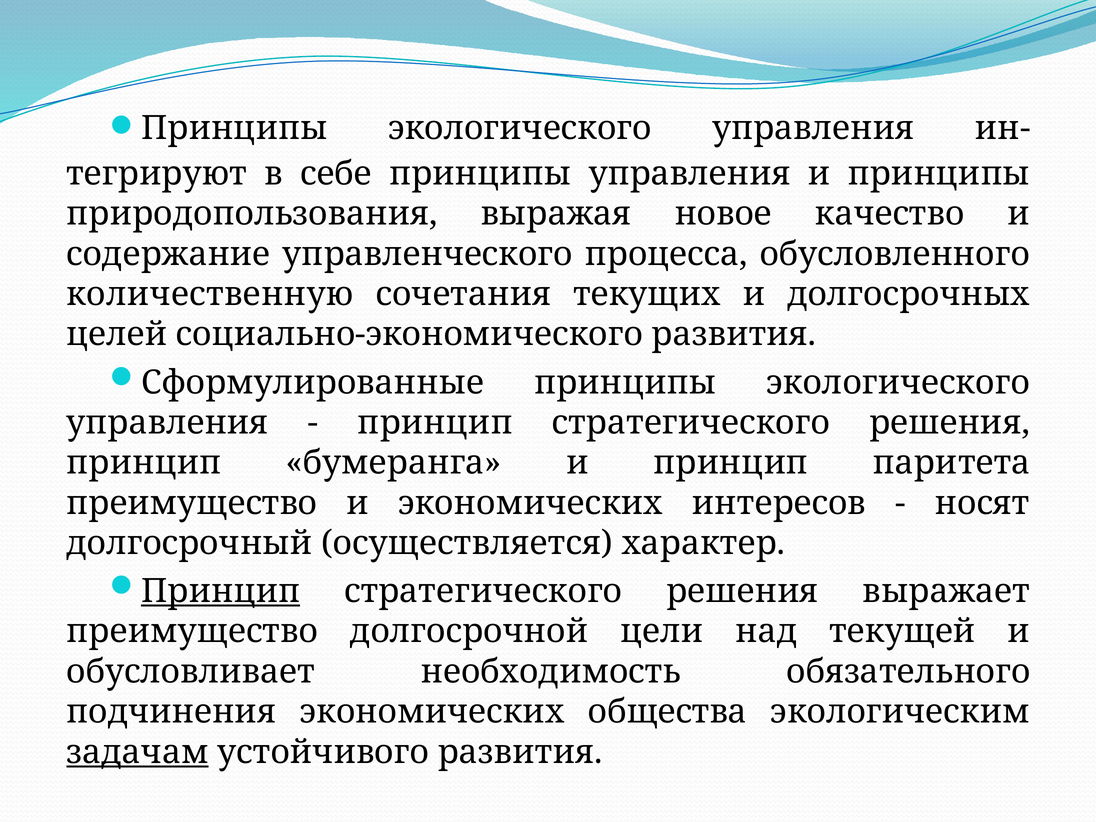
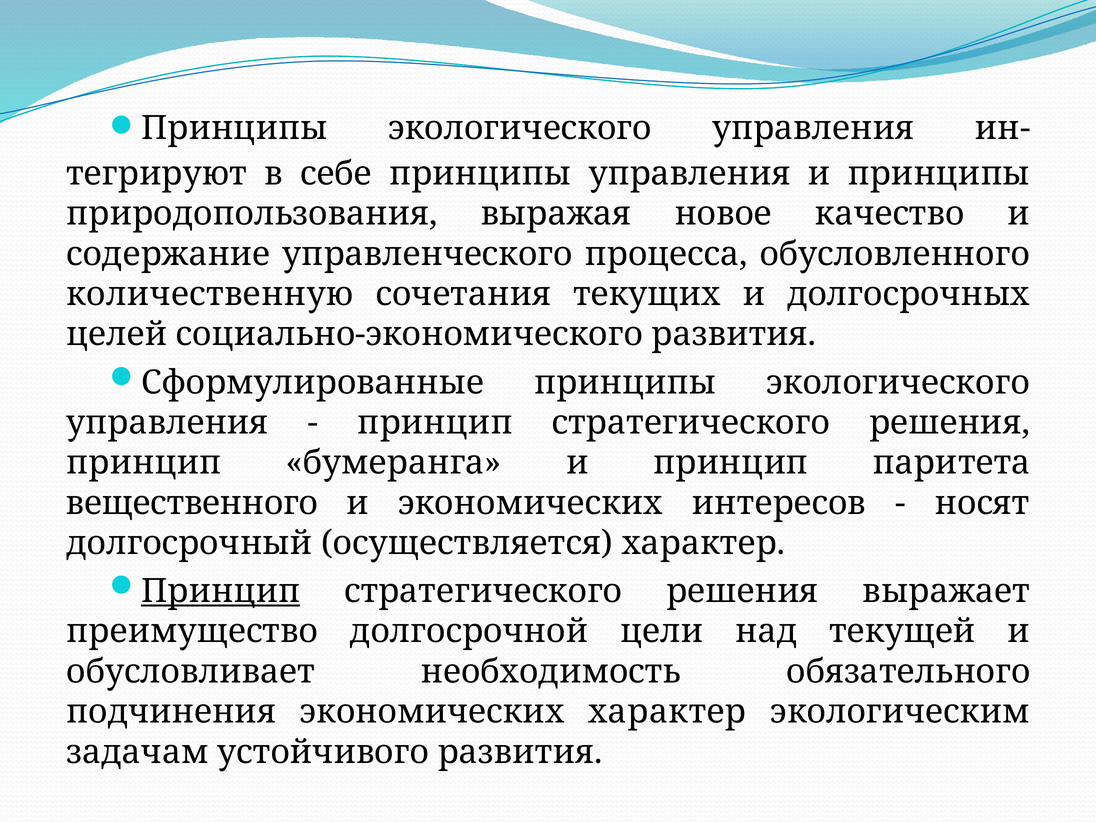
преимущество: преимущество -> вещественного (192, 503)
экономических общества: общества -> характер (667, 712)
задачам underline: present -> none (138, 752)
